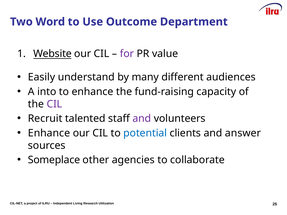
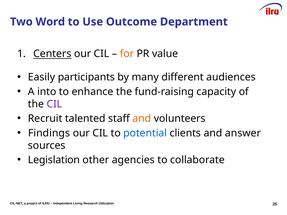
Website: Website -> Centers (52, 54)
for colour: purple -> orange (127, 54)
understand: understand -> participants (86, 77)
and colour: purple -> orange (142, 119)
Enhance: Enhance -> Findings (49, 133)
Someplace: Someplace -> Legislation (54, 160)
